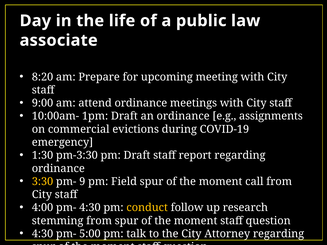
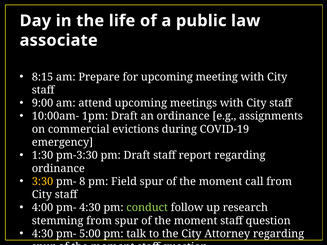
8:20: 8:20 -> 8:15 (43, 77)
attend ordinance: ordinance -> upcoming (141, 103)
9: 9 -> 8 (82, 182)
conduct colour: yellow -> light green (147, 208)
